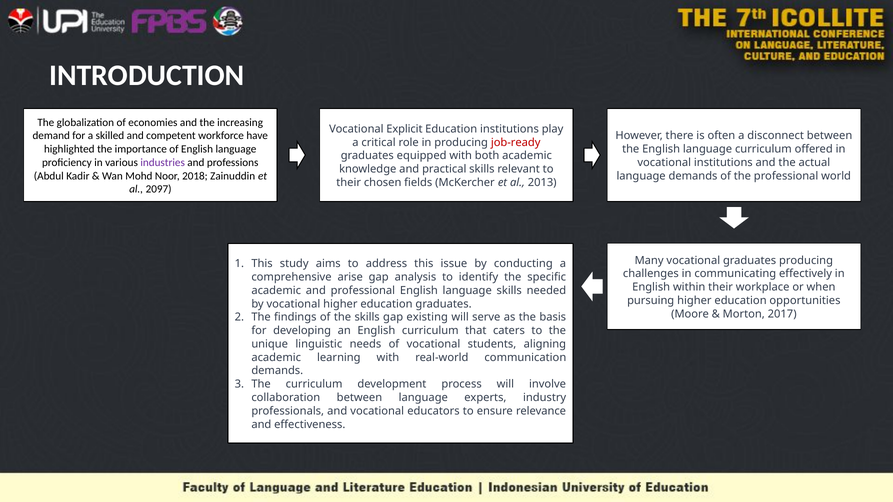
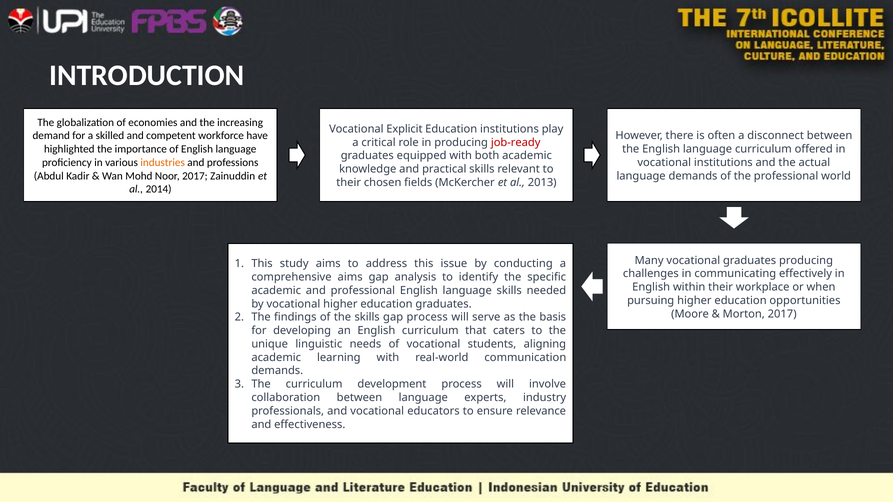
industries colour: purple -> orange (163, 163)
Noor 2018: 2018 -> 2017 (195, 176)
2097: 2097 -> 2014 (159, 189)
comprehensive arise: arise -> aims (350, 277)
gap existing: existing -> process (427, 317)
